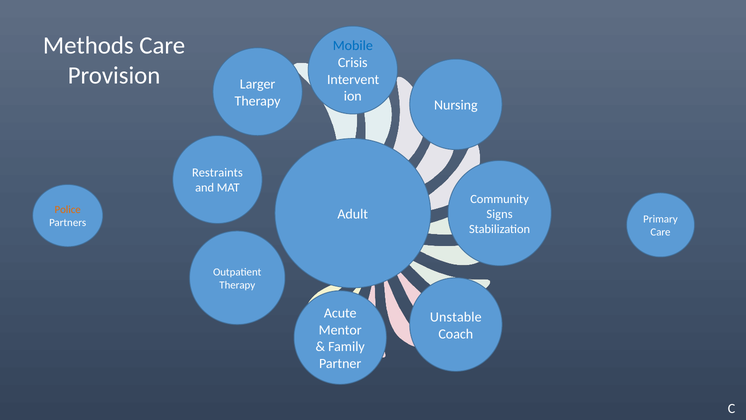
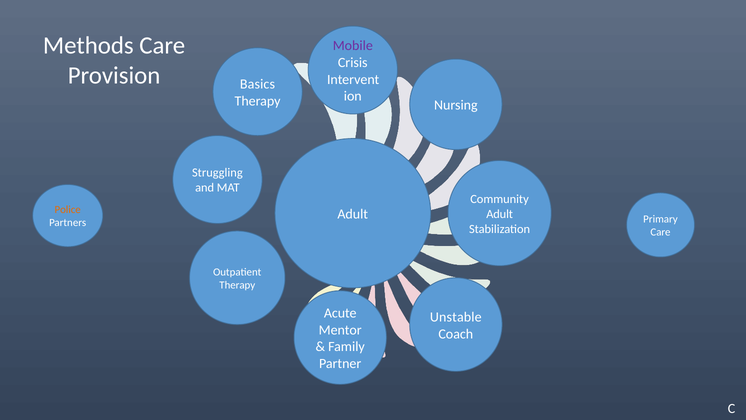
Mobile colour: blue -> purple (353, 46)
Larger: Larger -> Basics (257, 84)
Restraints: Restraints -> Struggling (217, 173)
Signs: Signs -> Adult (500, 214)
